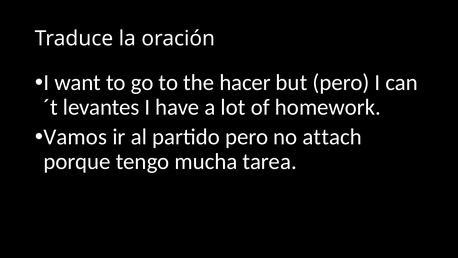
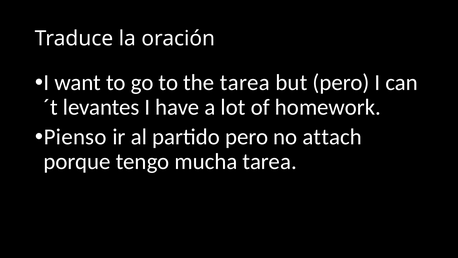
the hacer: hacer -> tarea (245, 83)
Vamos: Vamos -> Pienso (75, 137)
